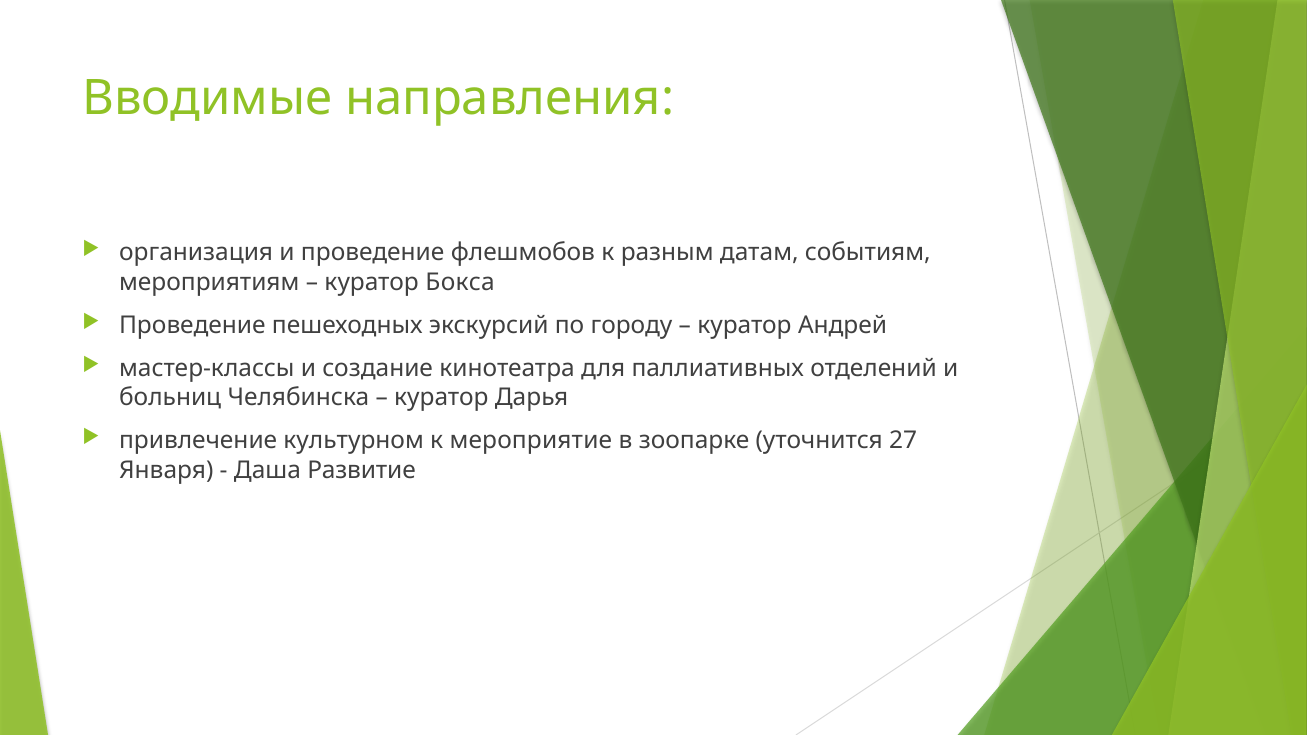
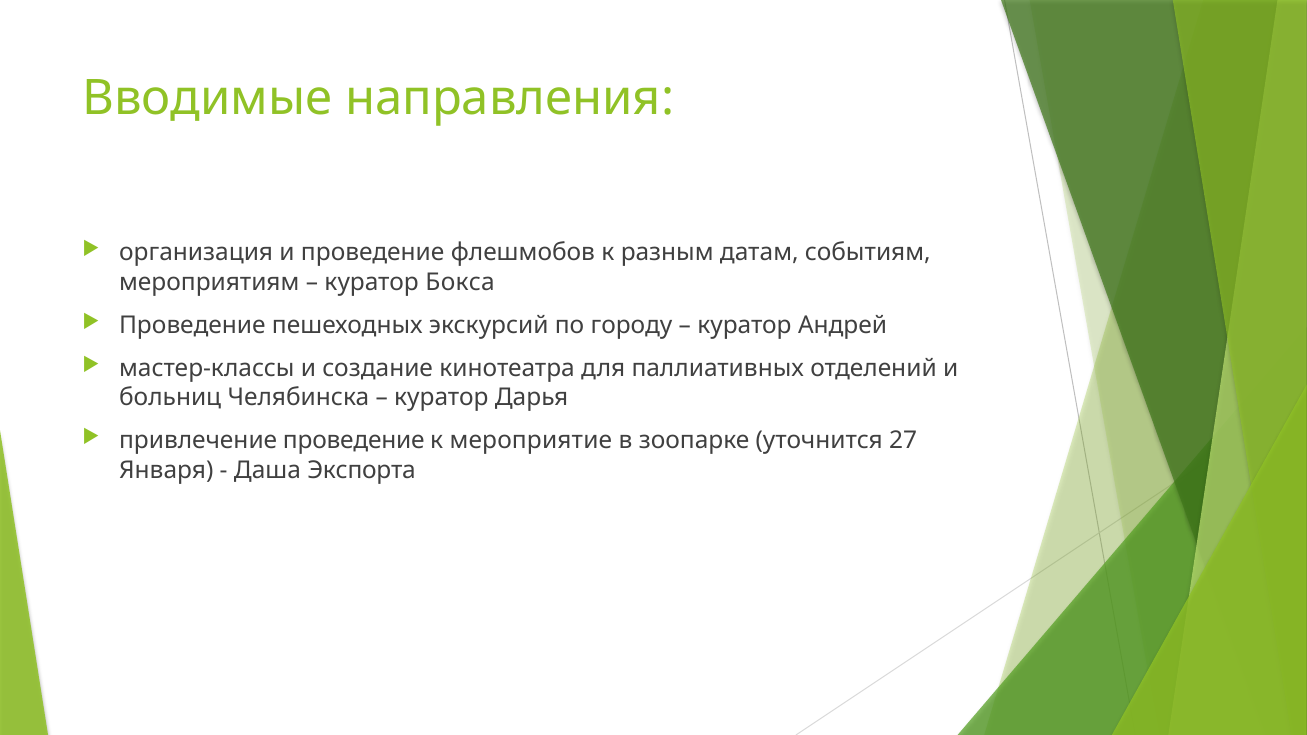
привлечение культурном: культурном -> проведение (354, 441)
Развитие: Развитие -> Экспорта (362, 470)
